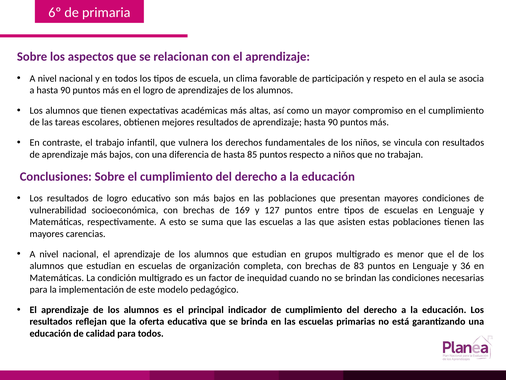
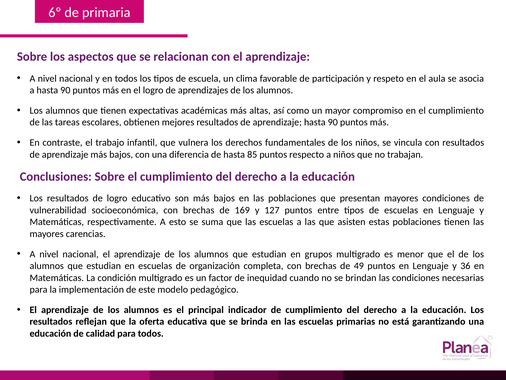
83: 83 -> 49 (359, 266)
